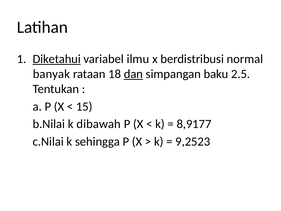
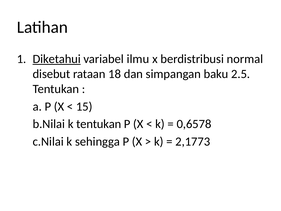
banyak: banyak -> disebut (51, 74)
dan underline: present -> none (133, 74)
k dibawah: dibawah -> tentukan (99, 124)
8,9177: 8,9177 -> 0,6578 (194, 124)
9,2523: 9,2523 -> 2,1773 (193, 141)
